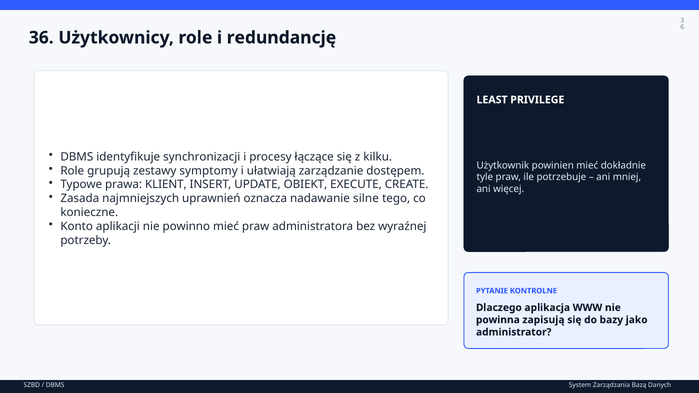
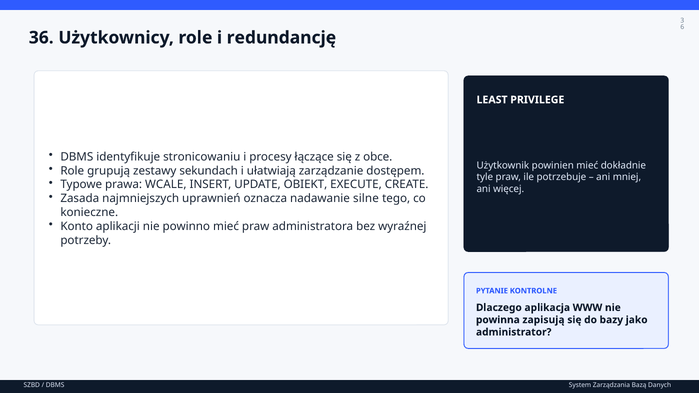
synchronizacji: synchronizacji -> stronicowaniu (202, 157)
kilku: kilku -> obce (378, 157)
symptomy: symptomy -> sekundach (209, 171)
KLIENT: KLIENT -> WCALE (166, 185)
